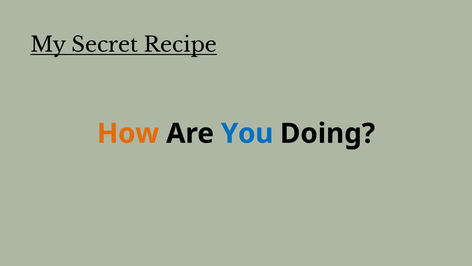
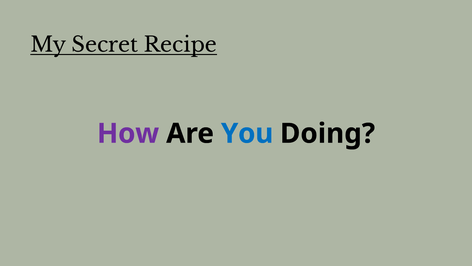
How colour: orange -> purple (128, 133)
